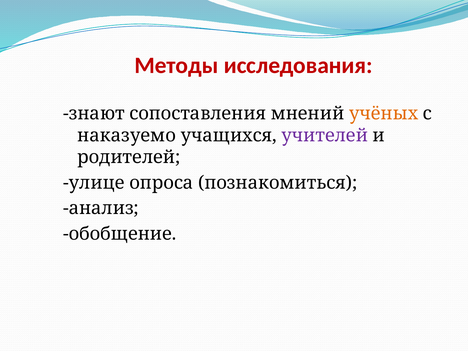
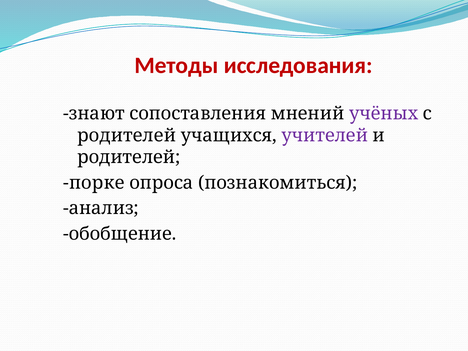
учёных colour: orange -> purple (384, 114)
наказуемо: наказуемо -> родителей (127, 135)
улице: улице -> порке (94, 183)
